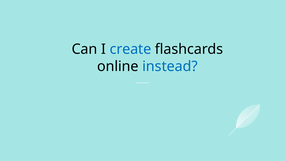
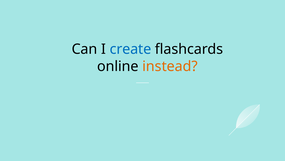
instead colour: blue -> orange (170, 66)
